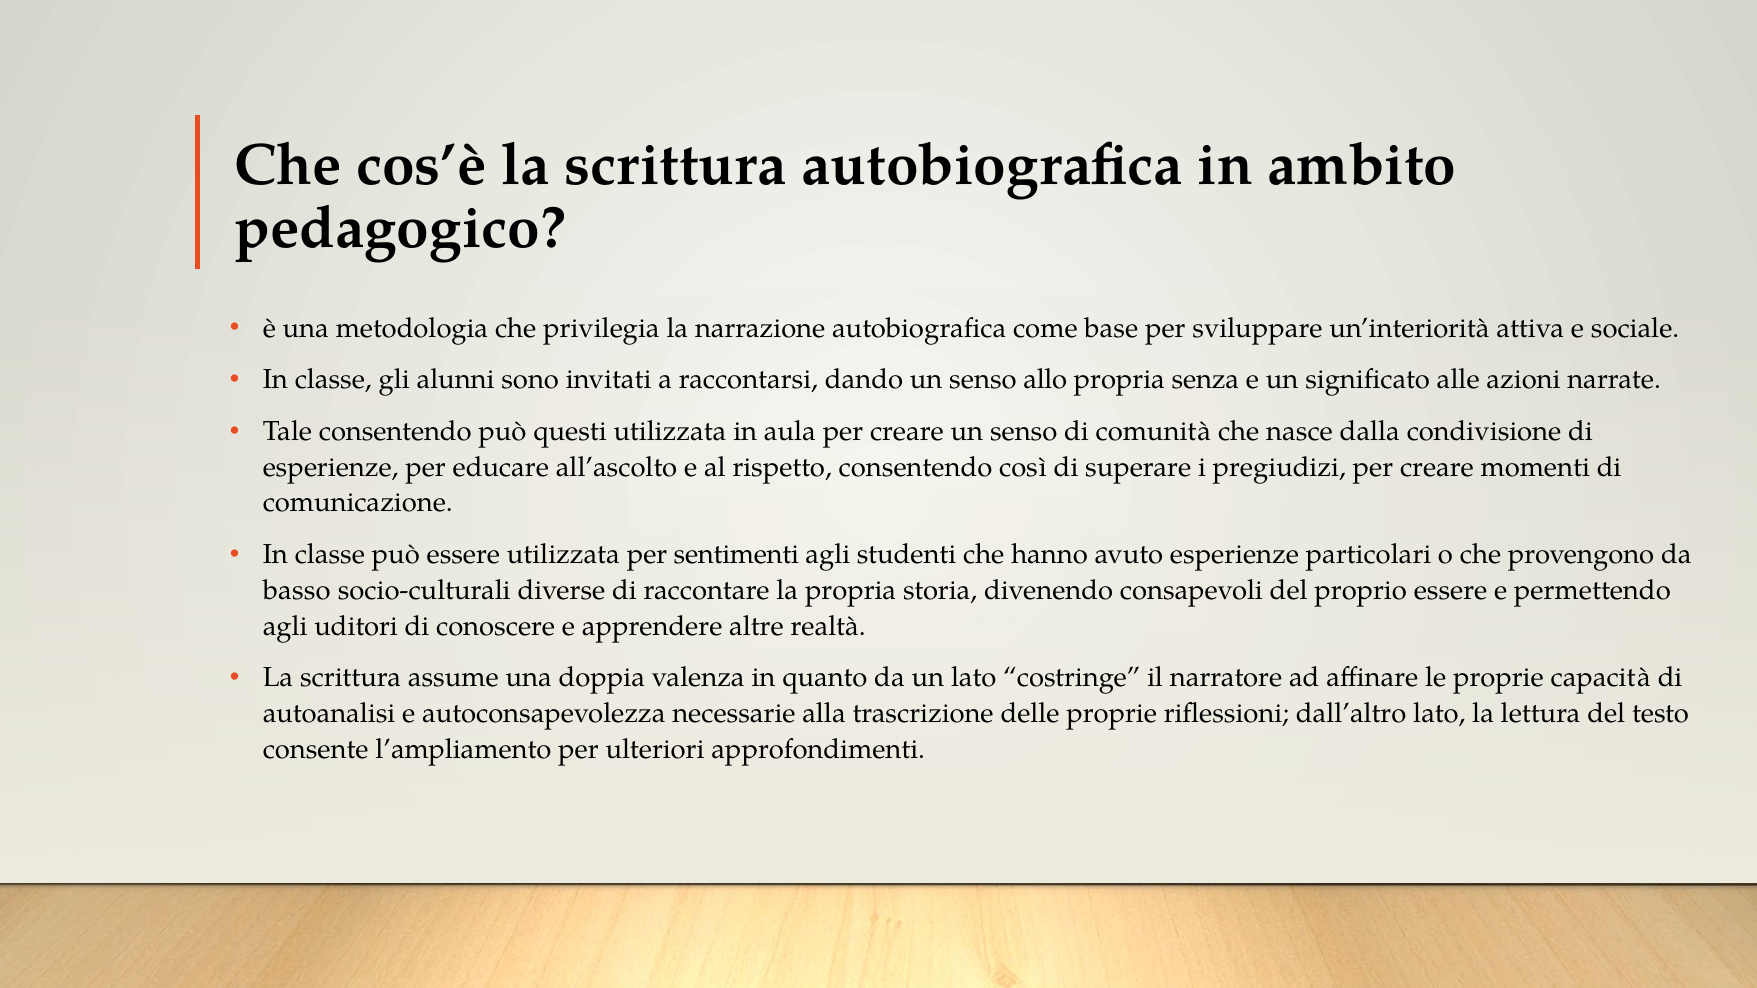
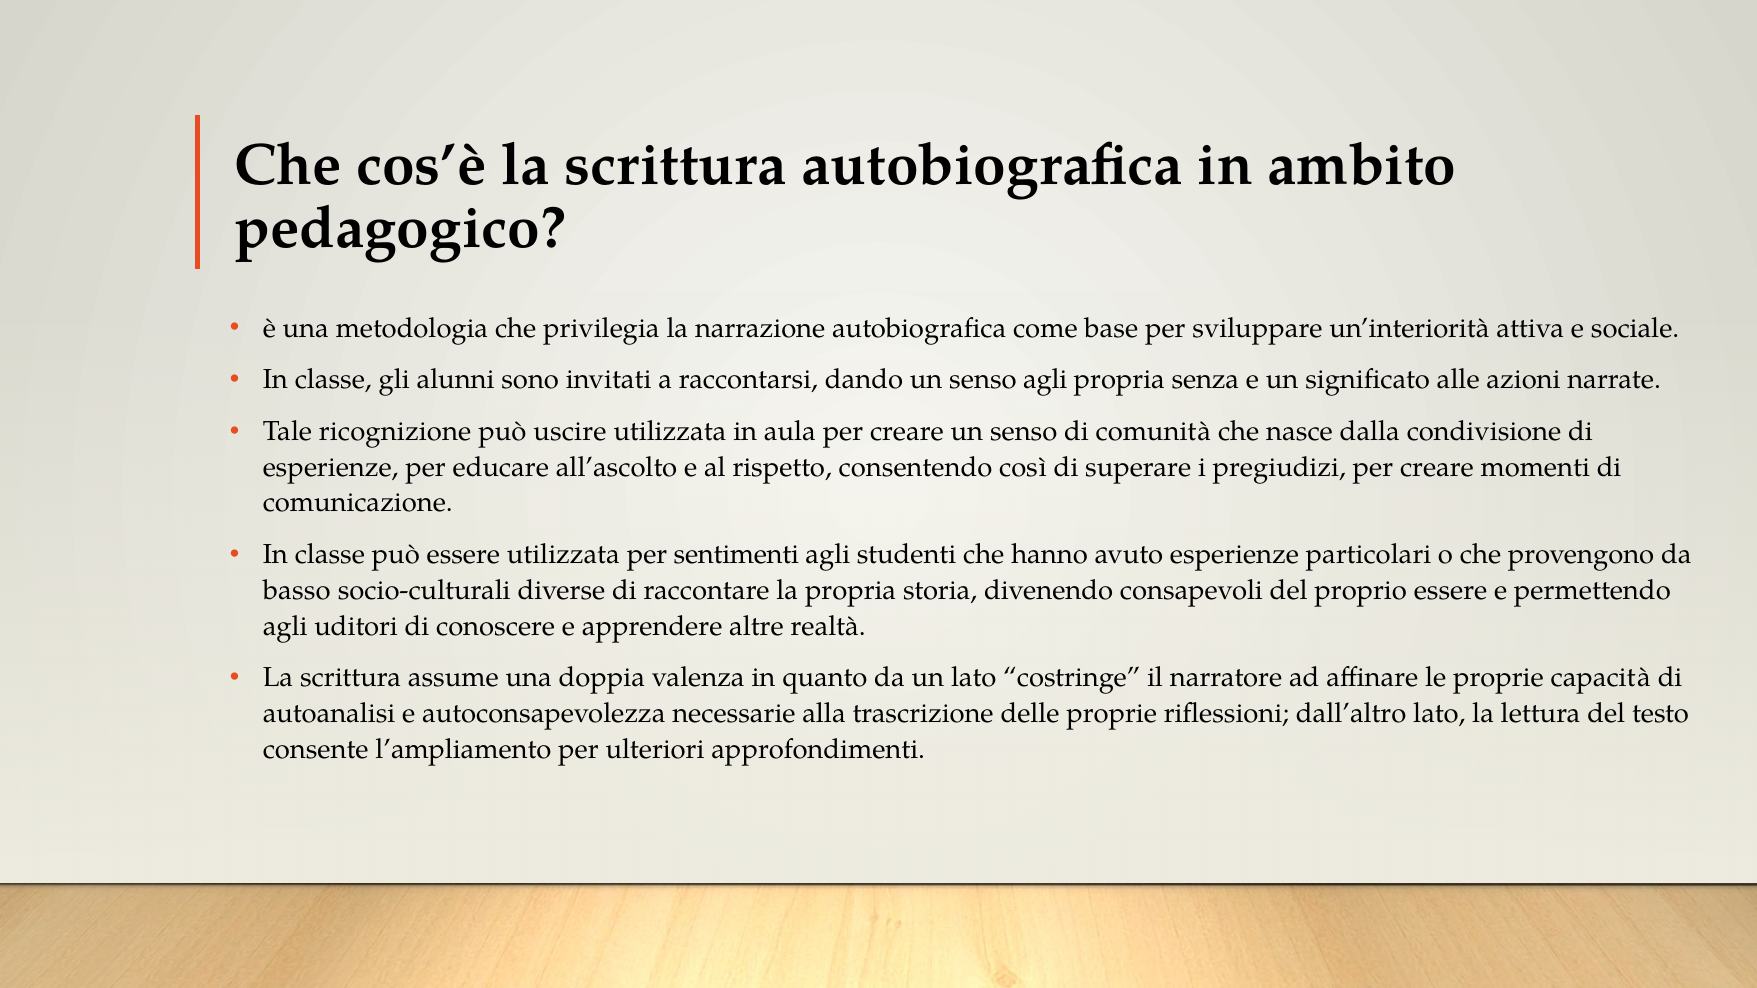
senso allo: allo -> agli (1045, 380)
Tale consentendo: consentendo -> ricognizione (395, 432)
questi: questi -> uscire (570, 432)
